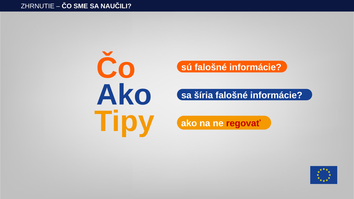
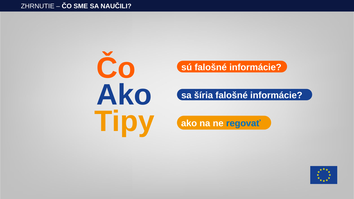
regovať colour: red -> blue (243, 123)
